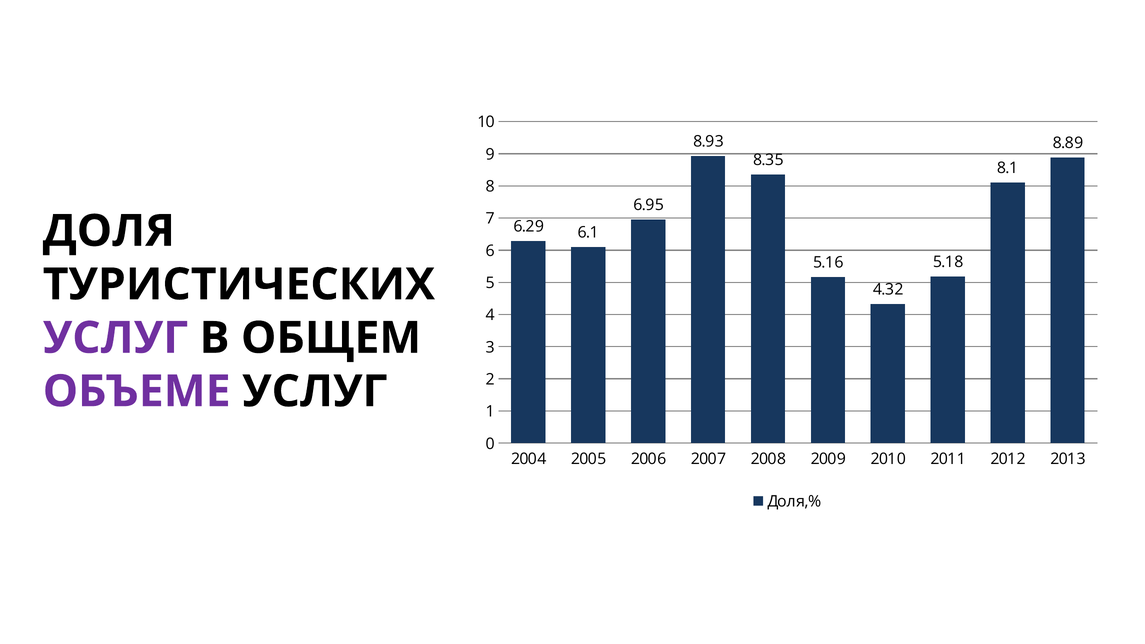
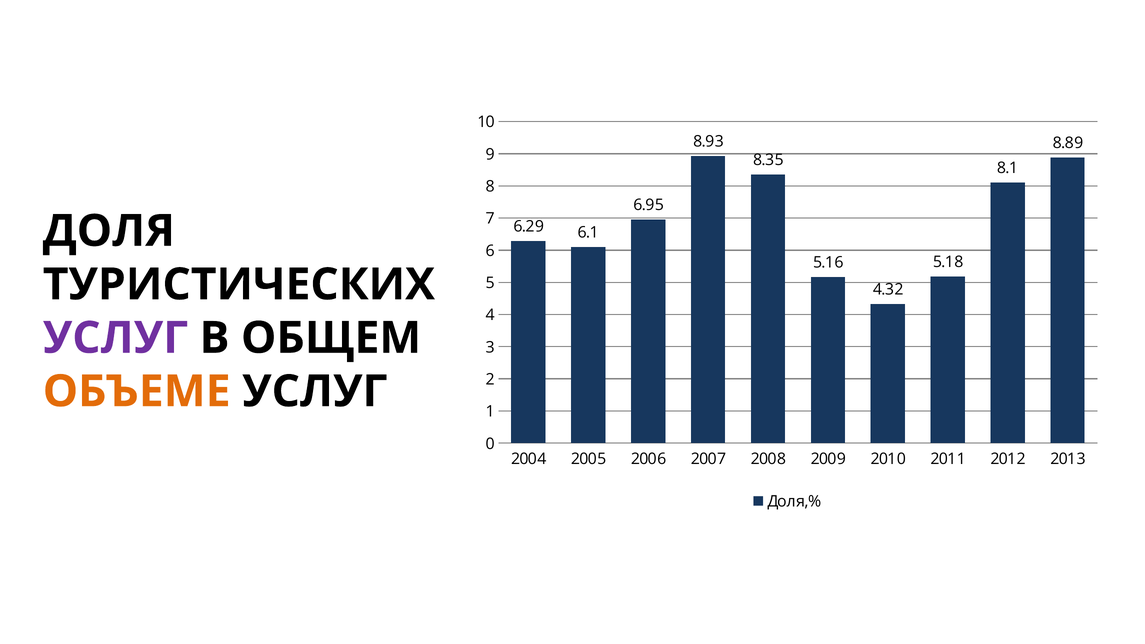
ОБЪЕМЕ colour: purple -> orange (137, 392)
